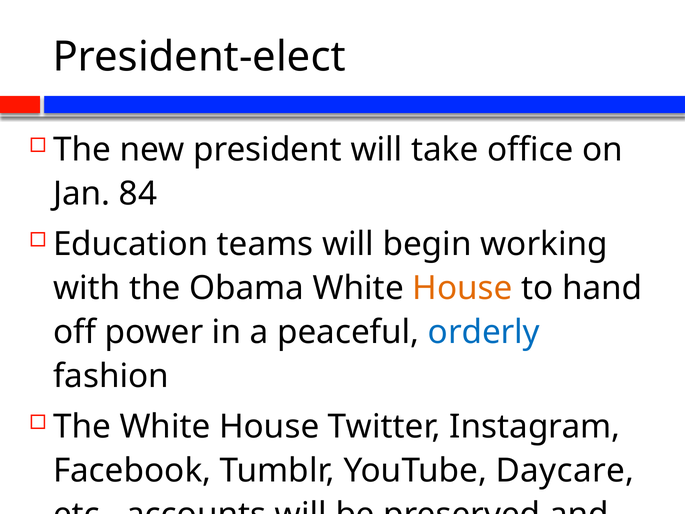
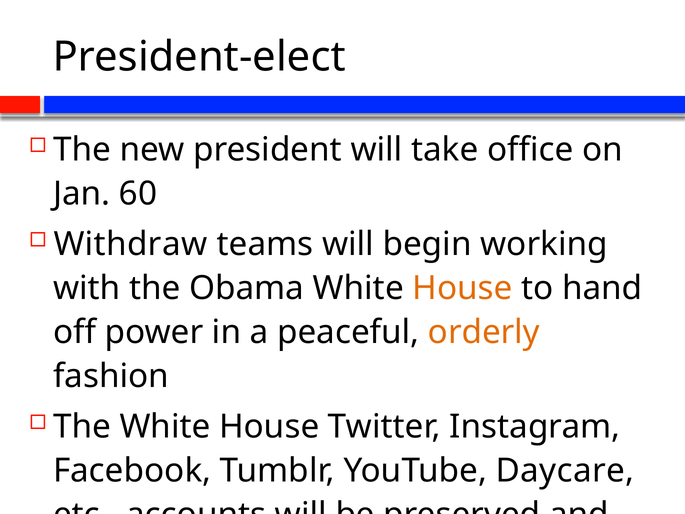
84: 84 -> 60 (138, 194)
Education: Education -> Withdraw (130, 244)
orderly colour: blue -> orange (484, 332)
